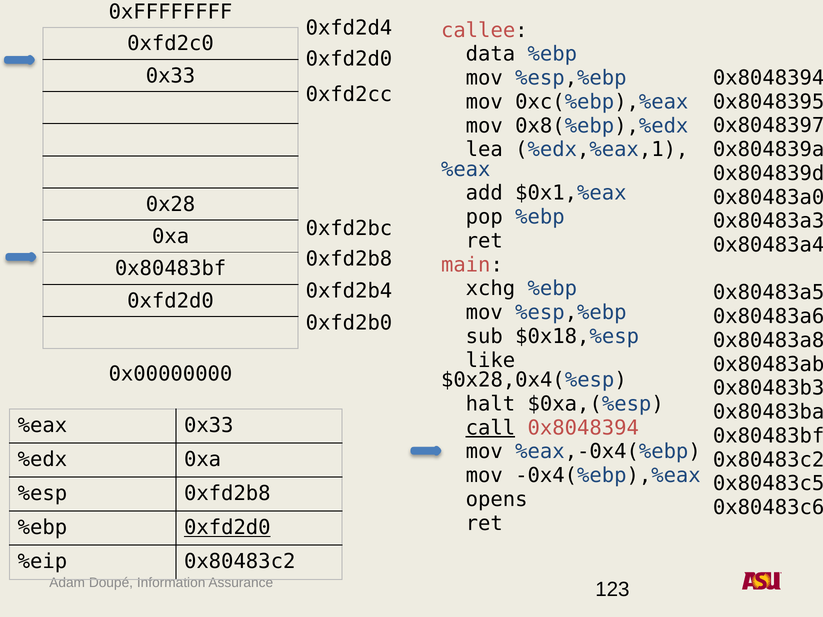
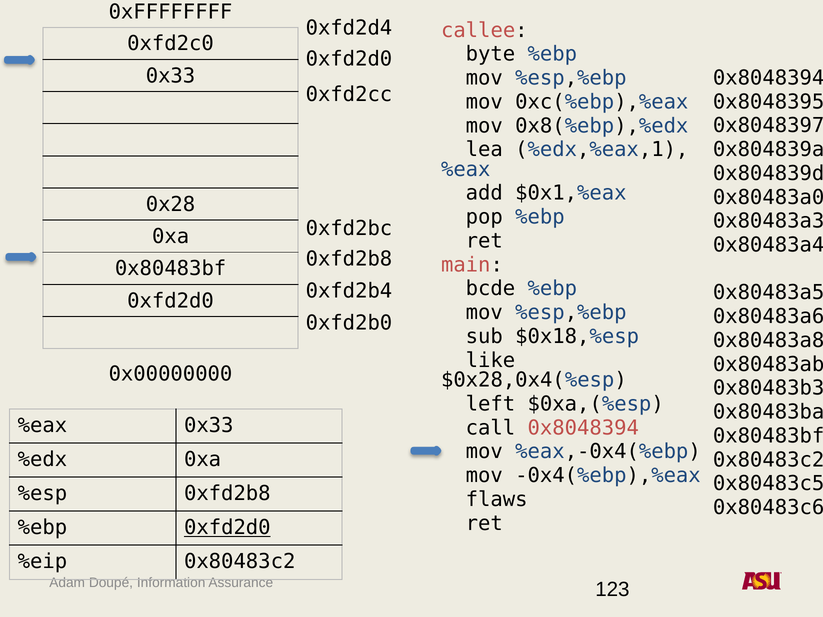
data: data -> byte (490, 54)
xchg: xchg -> bcde (490, 289)
halt: halt -> left (490, 404)
call underline: present -> none (490, 428)
opens: opens -> flaws (497, 500)
